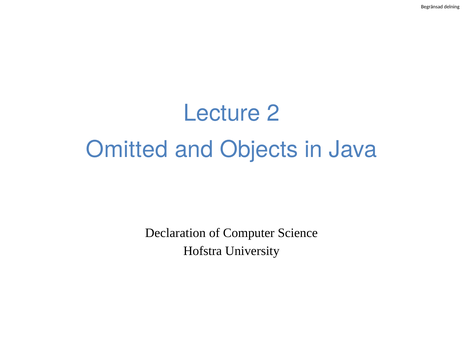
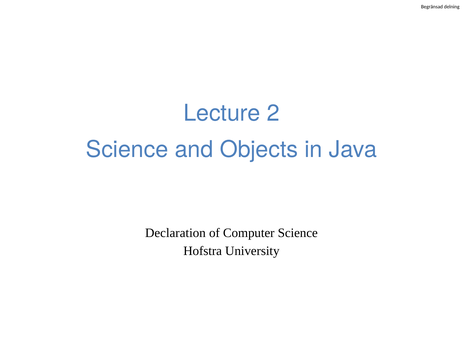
Omitted: Omitted -> Science (127, 149)
